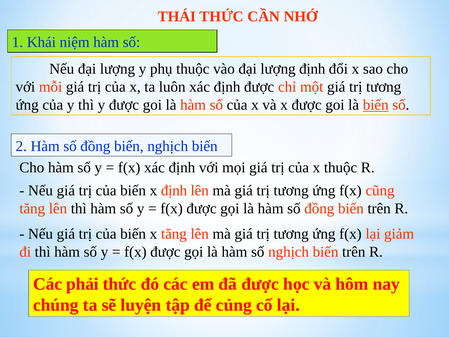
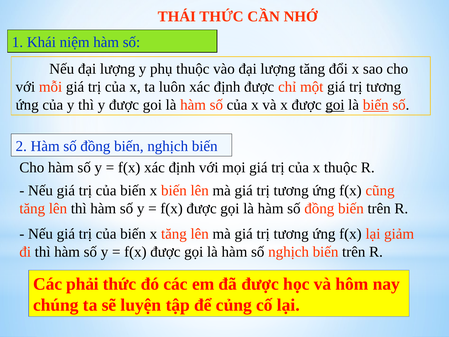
lượng định: định -> tăng (312, 69)
goi underline: none -> present (335, 105)
x định: định -> biến (174, 190)
